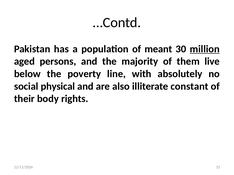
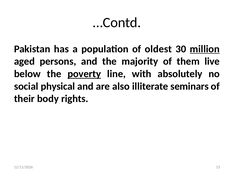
meant: meant -> oldest (158, 49)
poverty underline: none -> present (84, 74)
constant: constant -> seminars (190, 87)
